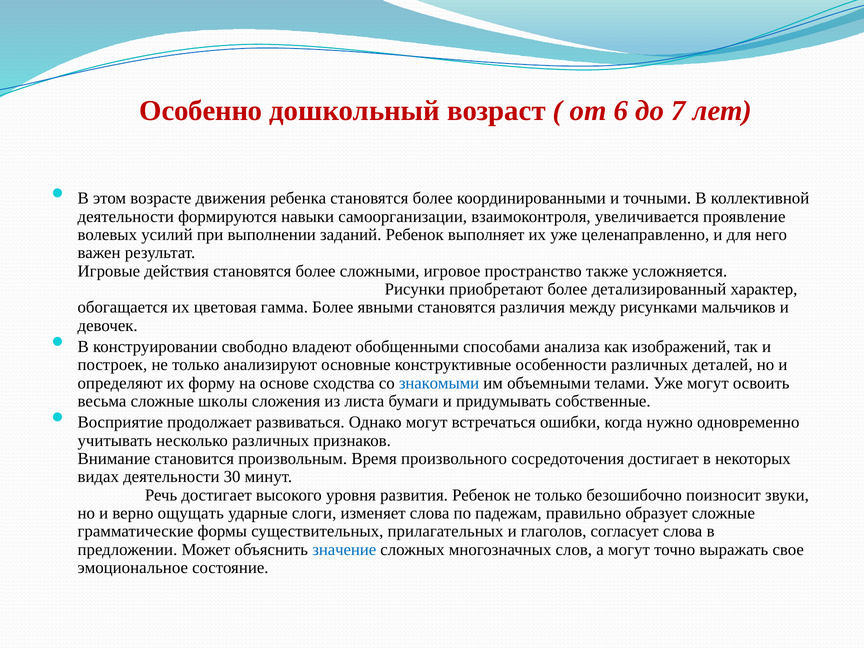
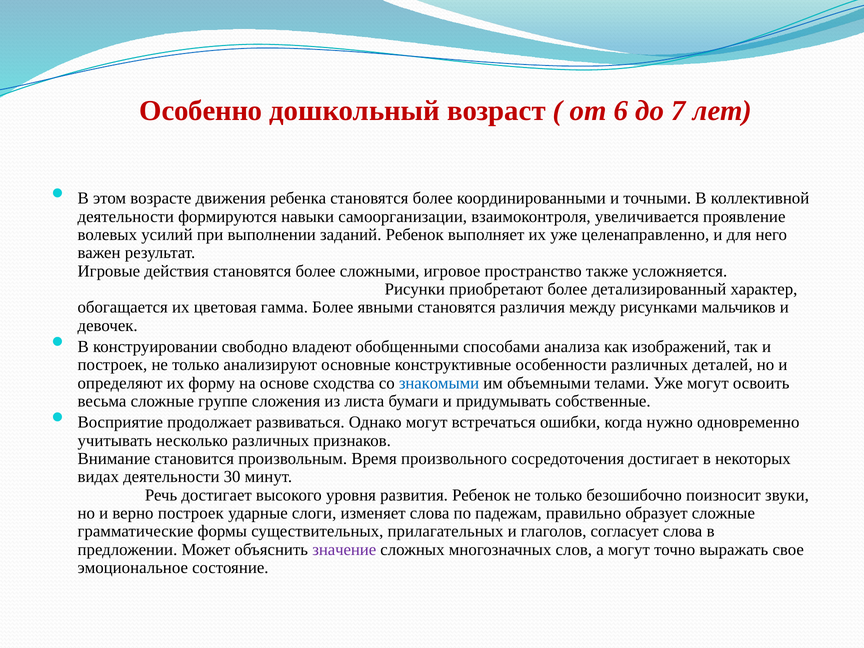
школы: школы -> гpyппе (223, 401)
верно ощущать: ощущать -> построек (191, 513)
значение colour: blue -> purple (344, 550)
